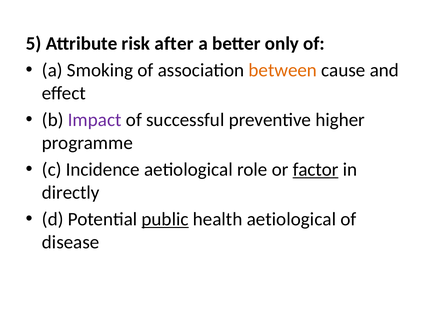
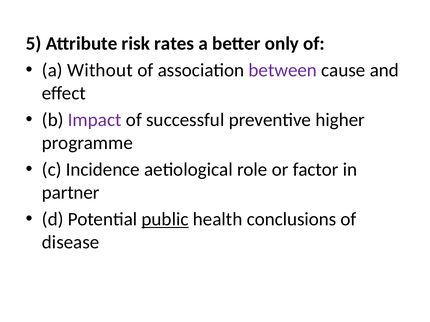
after: after -> rates (174, 44)
Smoking: Smoking -> Without (100, 70)
between colour: orange -> purple (283, 70)
factor underline: present -> none (316, 170)
directly: directly -> partner (71, 193)
health aetiological: aetiological -> conclusions (291, 220)
